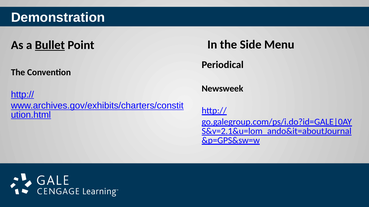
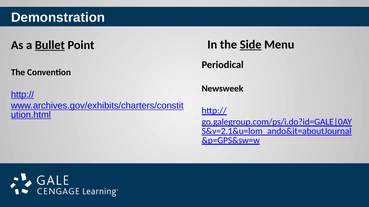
Side underline: none -> present (251, 45)
